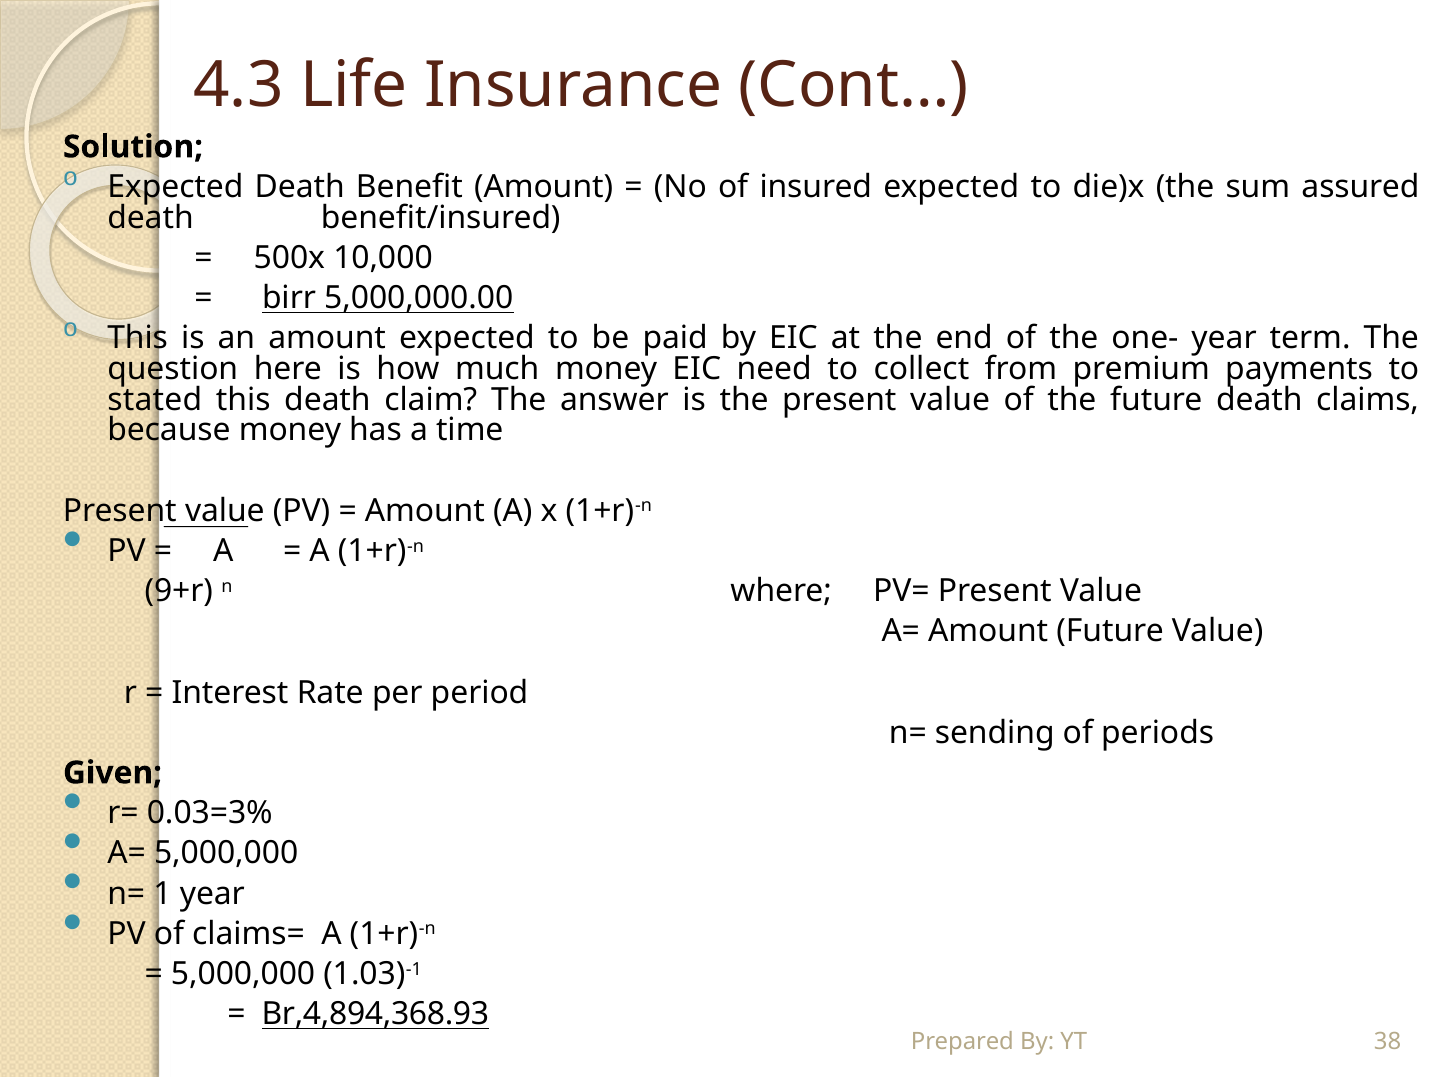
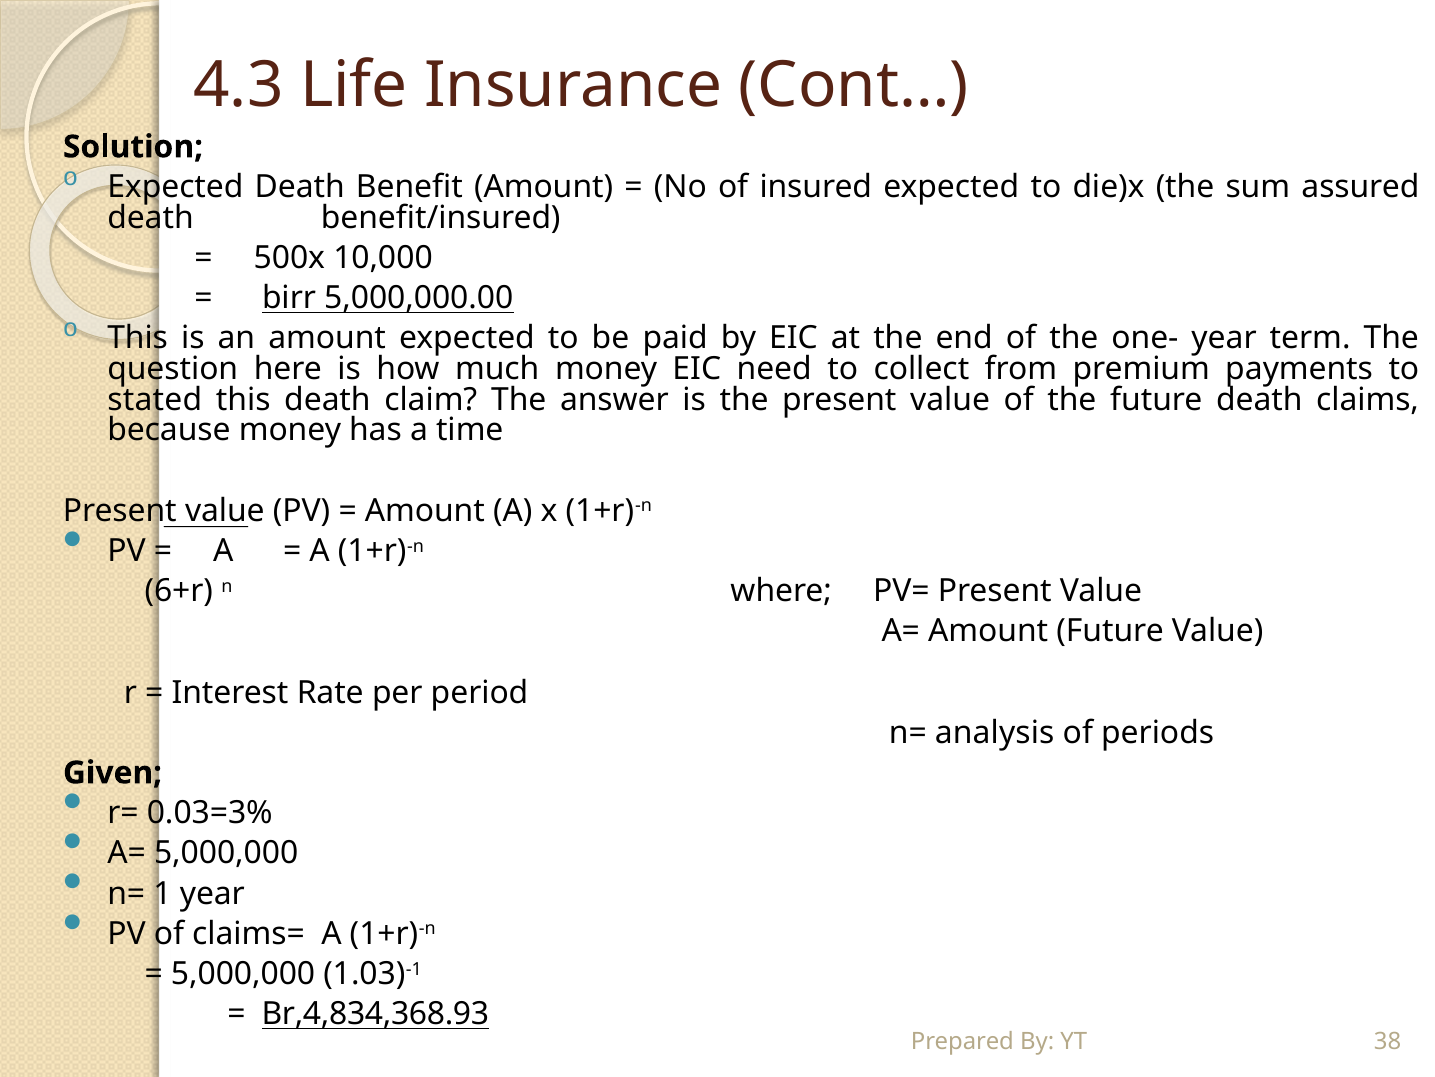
9+r: 9+r -> 6+r (179, 591)
sending: sending -> analysis (995, 732)
Br,4,894,368.93: Br,4,894,368.93 -> Br,4,834,368.93 (375, 1013)
